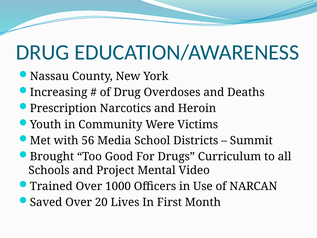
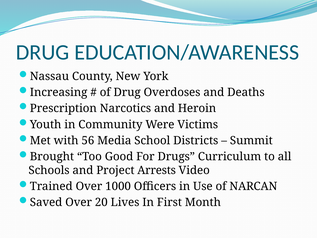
Mental: Mental -> Arrests (157, 170)
